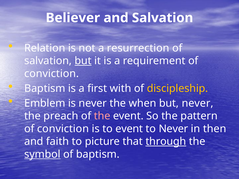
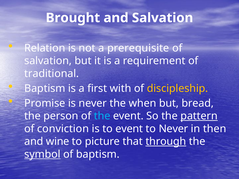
Believer: Believer -> Brought (73, 18)
resurrection: resurrection -> prerequisite (138, 48)
but underline: present -> none (83, 61)
conviction: conviction -> traditional (52, 74)
Emblem: Emblem -> Promise (45, 103)
but never: never -> bread (198, 103)
preach: preach -> person (61, 116)
the colour: pink -> light blue (102, 116)
pattern underline: none -> present (199, 116)
faith: faith -> wine (58, 142)
